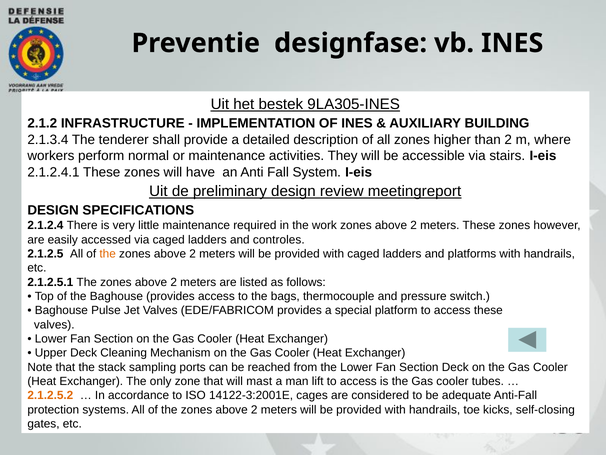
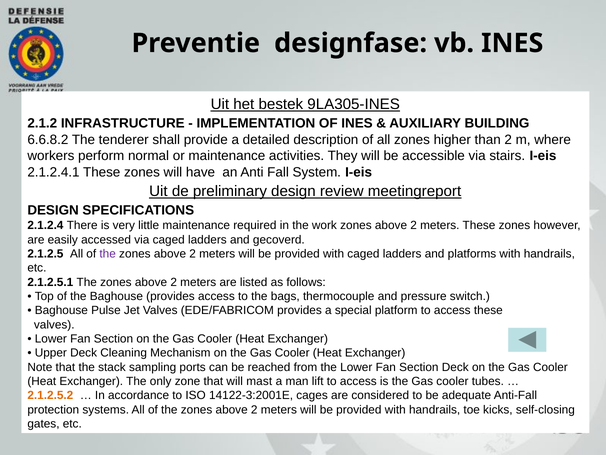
2.1.3.4: 2.1.3.4 -> 6.6.8.2 (48, 140)
controles: controles -> gecoverd (279, 239)
the colour: orange -> purple (108, 254)
